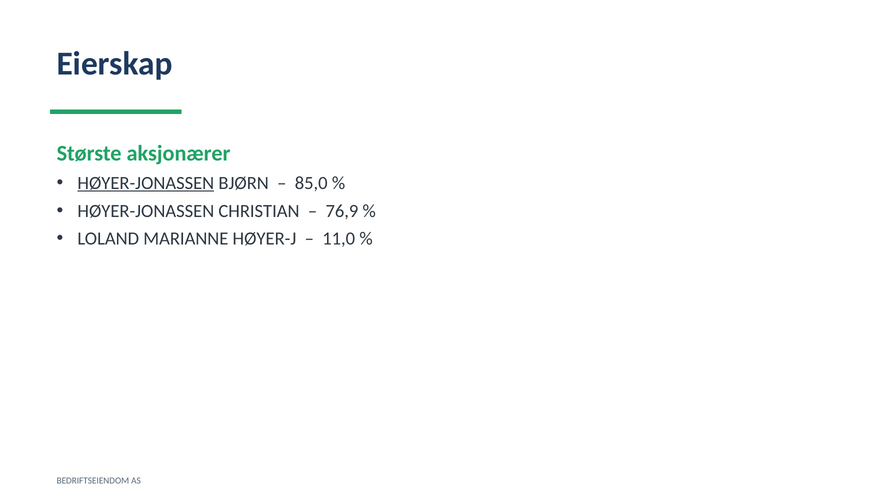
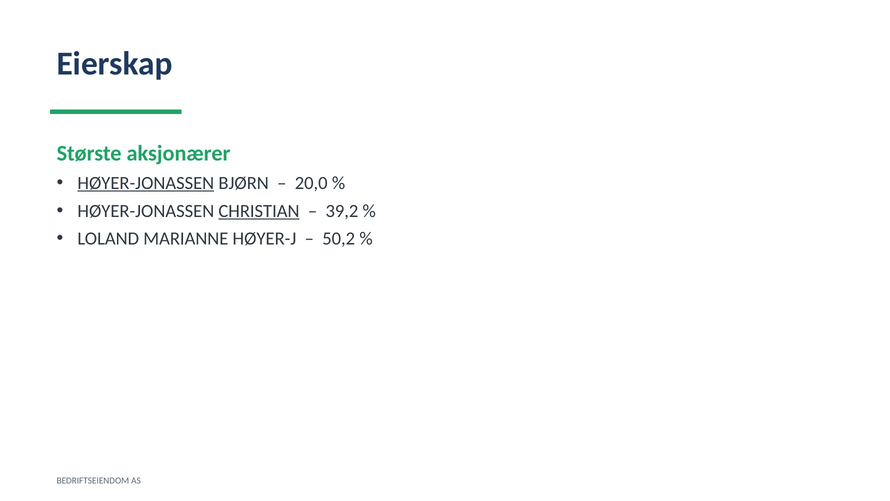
85,0: 85,0 -> 20,0 (311, 183)
CHRISTIAN underline: none -> present (259, 211)
76,9: 76,9 -> 39,2 (342, 211)
11,0: 11,0 -> 50,2 (339, 239)
